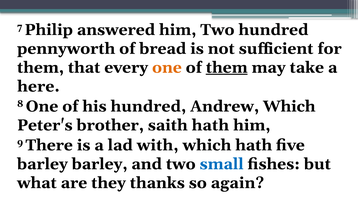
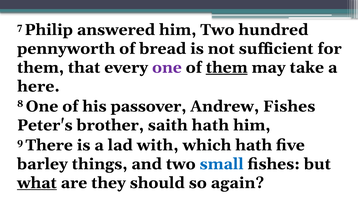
one colour: orange -> purple (167, 67)
his hundred: hundred -> passover (148, 106)
Andrew Which: Which -> Fishes (289, 106)
barley barley: barley -> things (100, 164)
what underline: none -> present (37, 182)
thanks: thanks -> should (157, 182)
